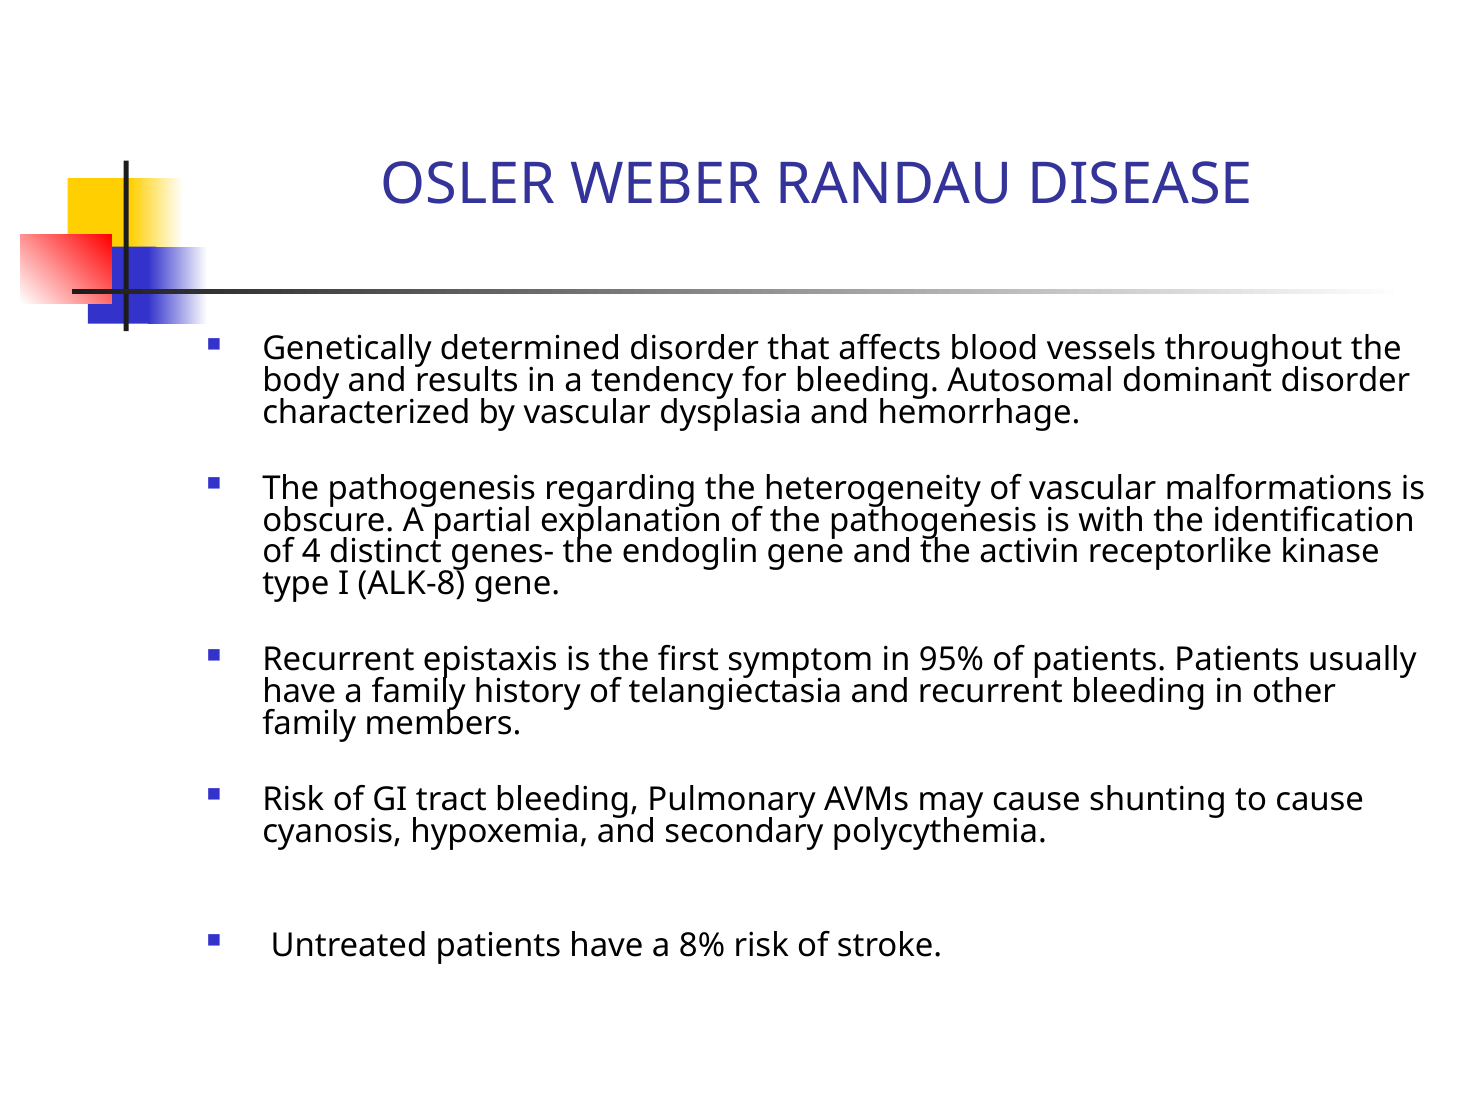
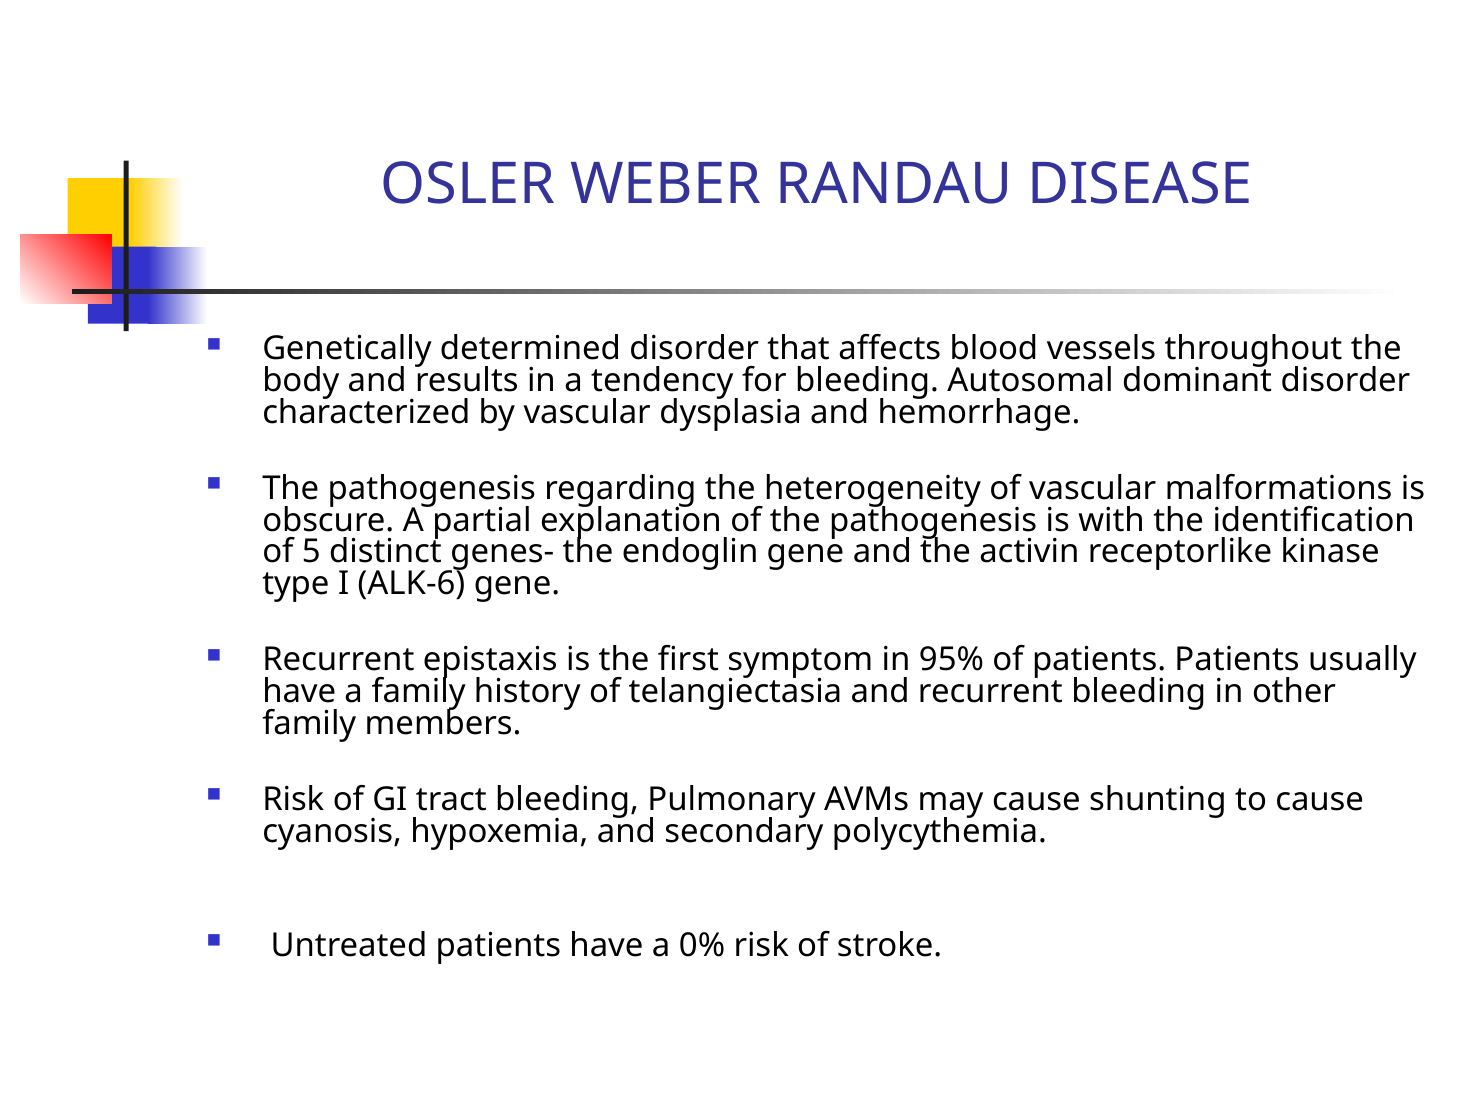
4: 4 -> 5 (311, 552)
ALK-8: ALK-8 -> ALK-6 (411, 584)
8%: 8% -> 0% (702, 946)
